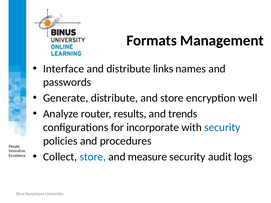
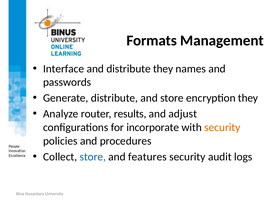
distribute links: links -> they (163, 69)
encryption well: well -> they (248, 98)
trends: trends -> adjust (183, 114)
security colour: blue -> orange (222, 128)
measure: measure -> features (147, 157)
